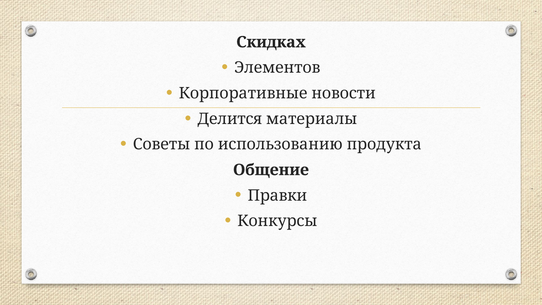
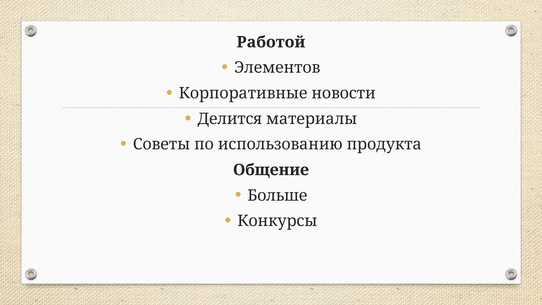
Скидках: Скидках -> Работой (271, 42)
Правки: Правки -> Больше (277, 195)
